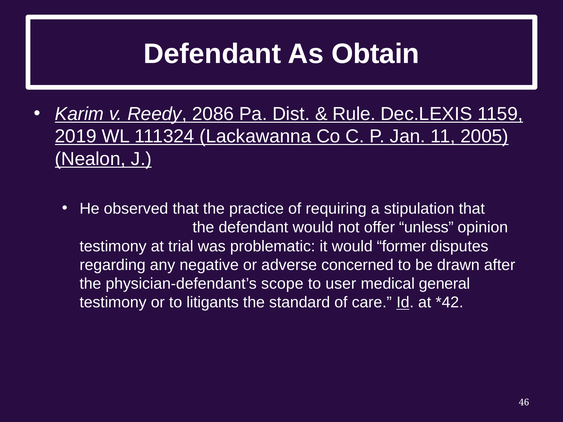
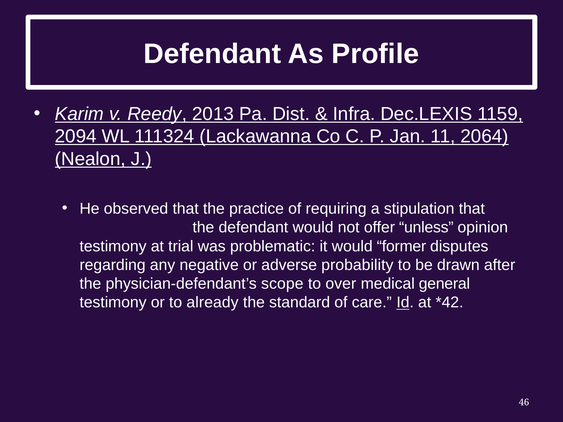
Obtain: Obtain -> Profile (375, 54)
2086: 2086 -> 2013 (213, 114)
Rule: Rule -> Infra (354, 114)
2019: 2019 -> 2094 (76, 136)
2005: 2005 -> 2064 (485, 136)
concerned: concerned -> probability (357, 265)
user: user -> over (341, 284)
litigants: litigants -> already (213, 303)
